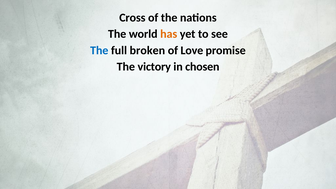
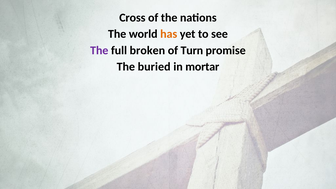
The colour: blue -> purple (99, 50)
Love: Love -> Turn (192, 50)
victory: victory -> buried (154, 67)
chosen: chosen -> mortar (202, 67)
